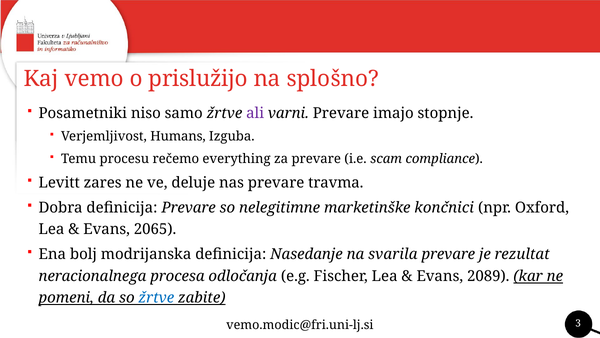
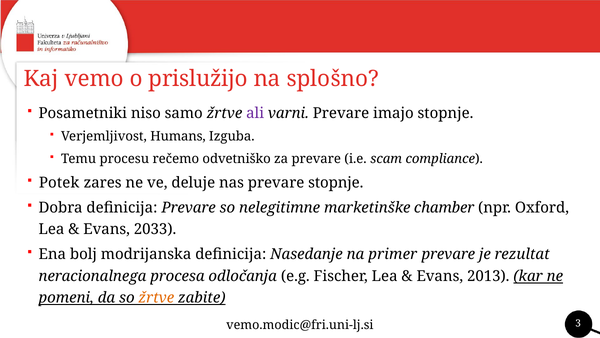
everything: everything -> odvetniško (237, 159)
Levitt: Levitt -> Potek (59, 183)
prevare travma: travma -> stopnje (336, 183)
končnici: končnici -> chamber (444, 208)
2065: 2065 -> 2033 (155, 229)
svarila: svarila -> primer (393, 254)
2089: 2089 -> 2013 (488, 276)
žrtve colour: blue -> orange (156, 297)
